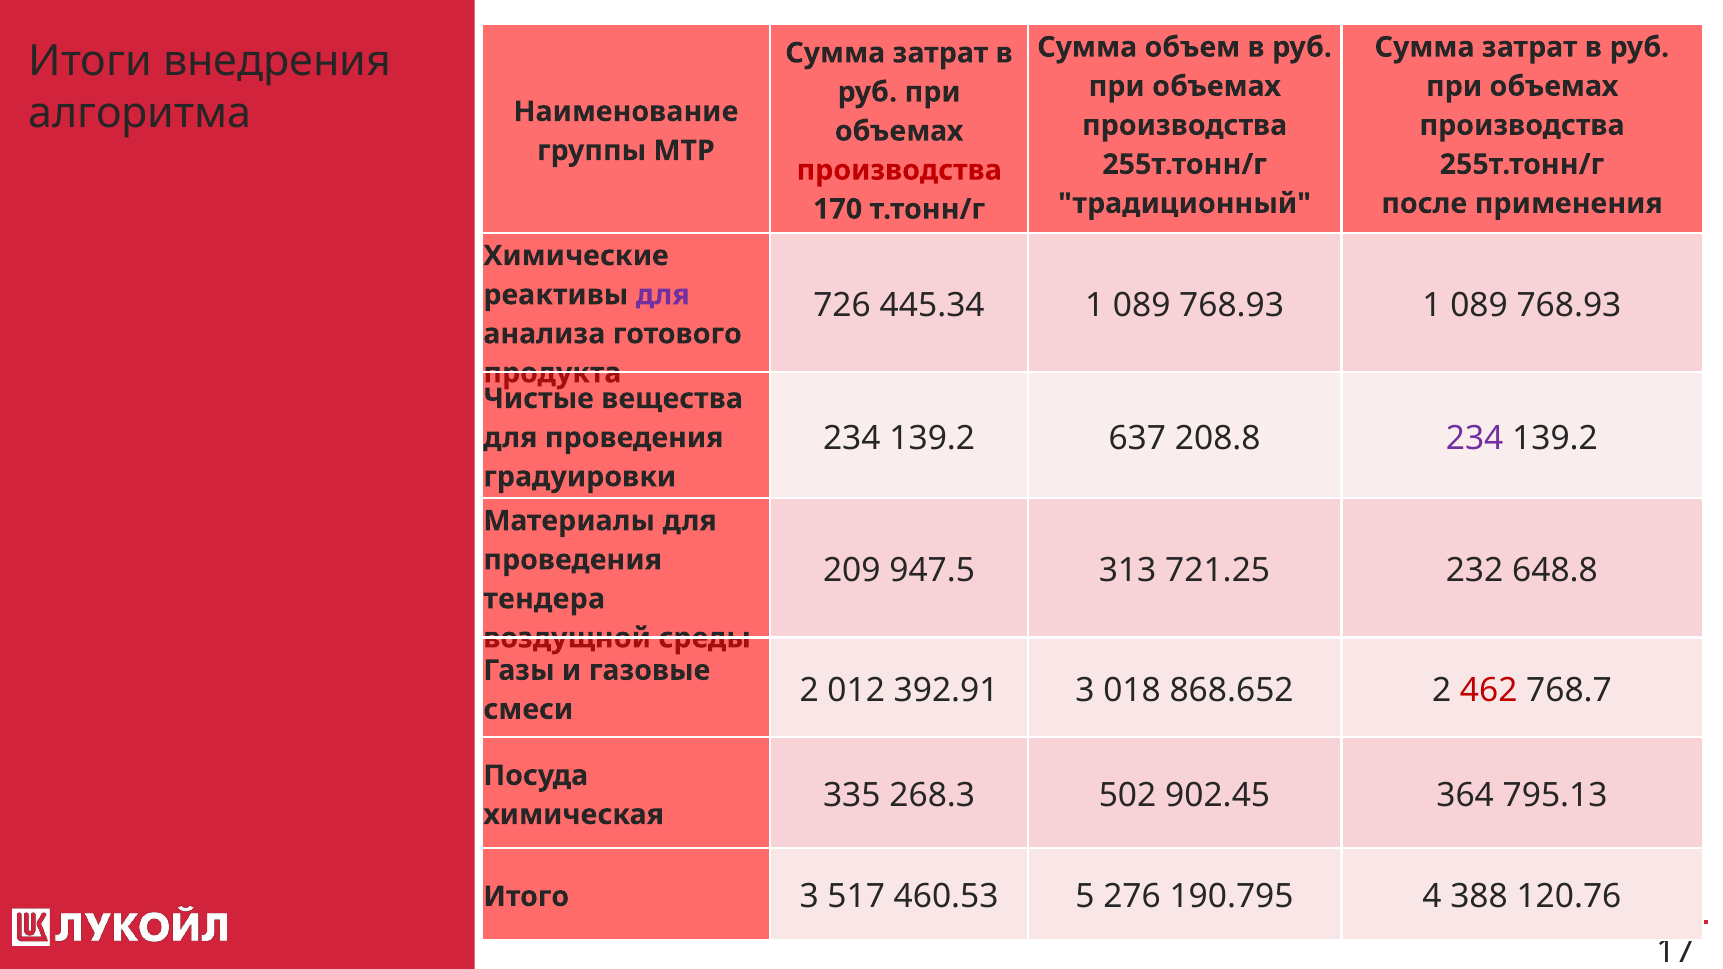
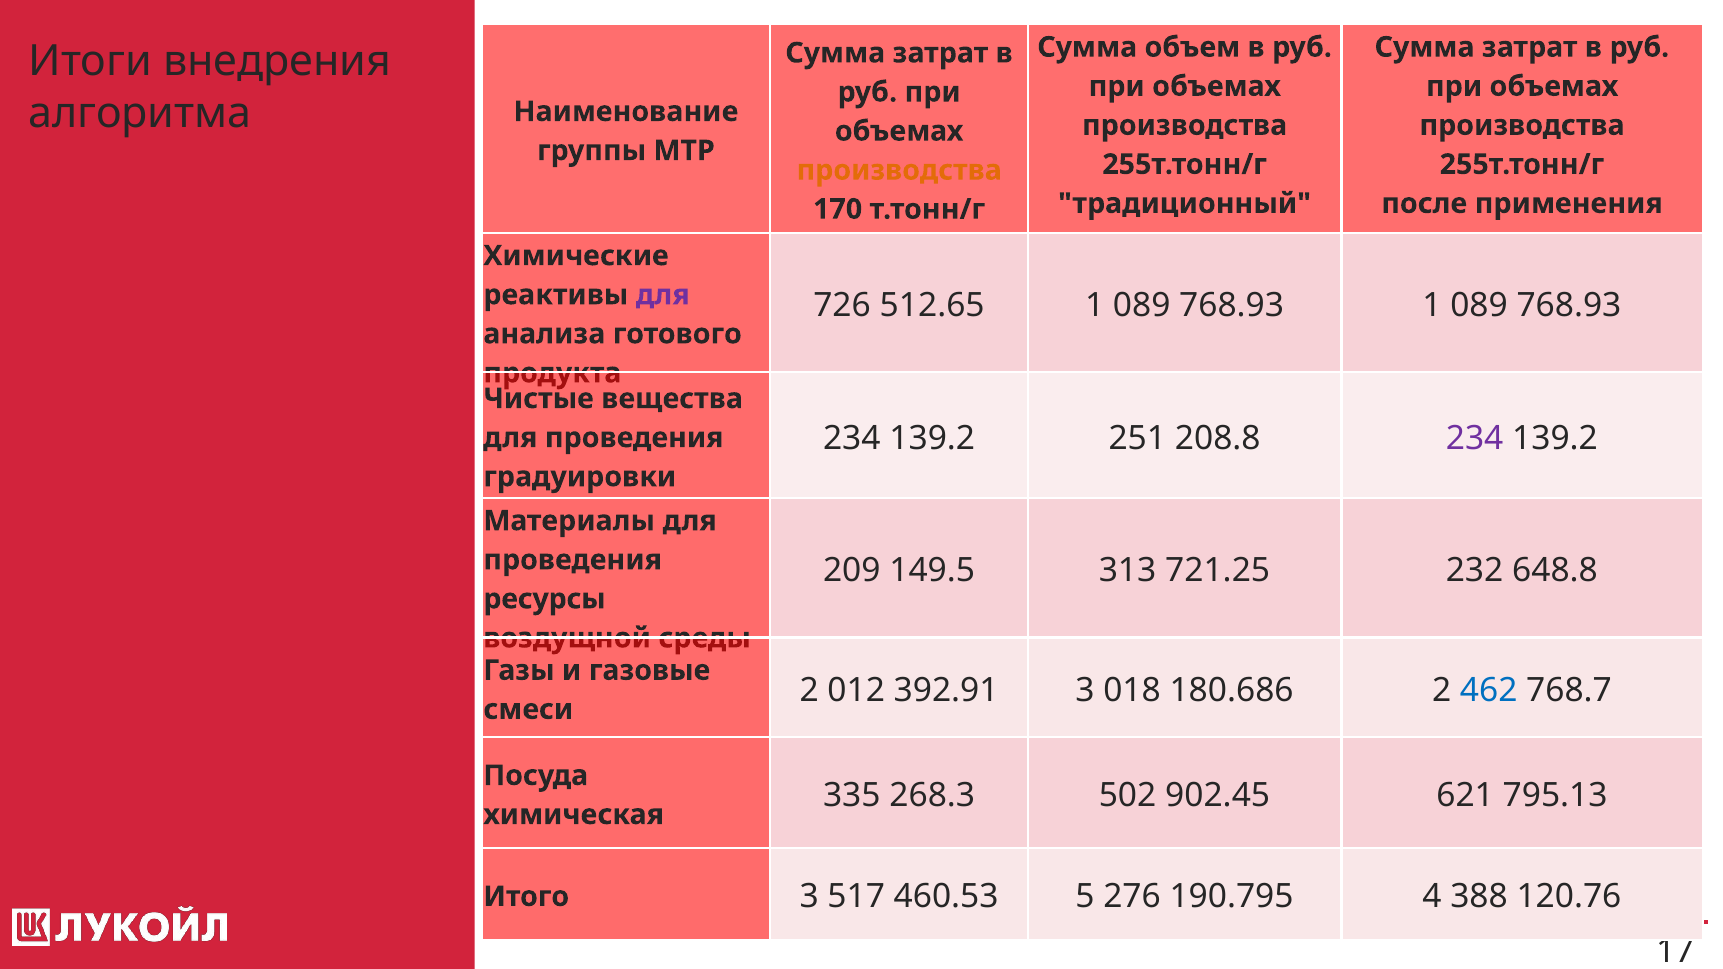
производства colour: red -> orange (899, 170)
445.34: 445.34 -> 512.65 (932, 306)
637: 637 -> 251 (1137, 438)
947.5: 947.5 -> 149.5 (932, 571)
тендера: тендера -> ресурсы (545, 599)
868.652: 868.652 -> 180.686 (1232, 690)
462 colour: red -> blue (1489, 690)
364: 364 -> 621 (1465, 795)
